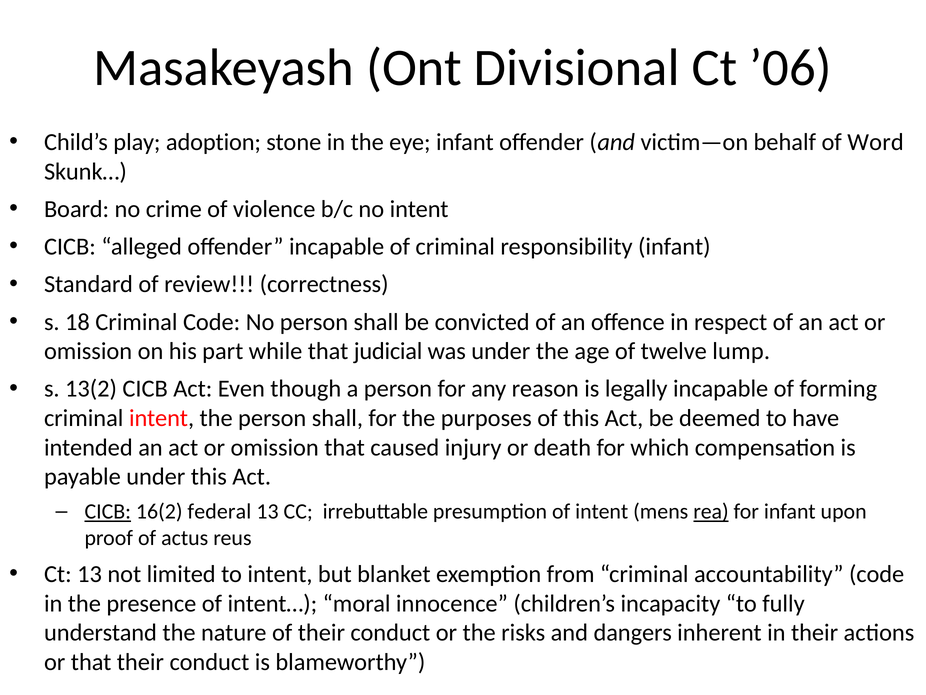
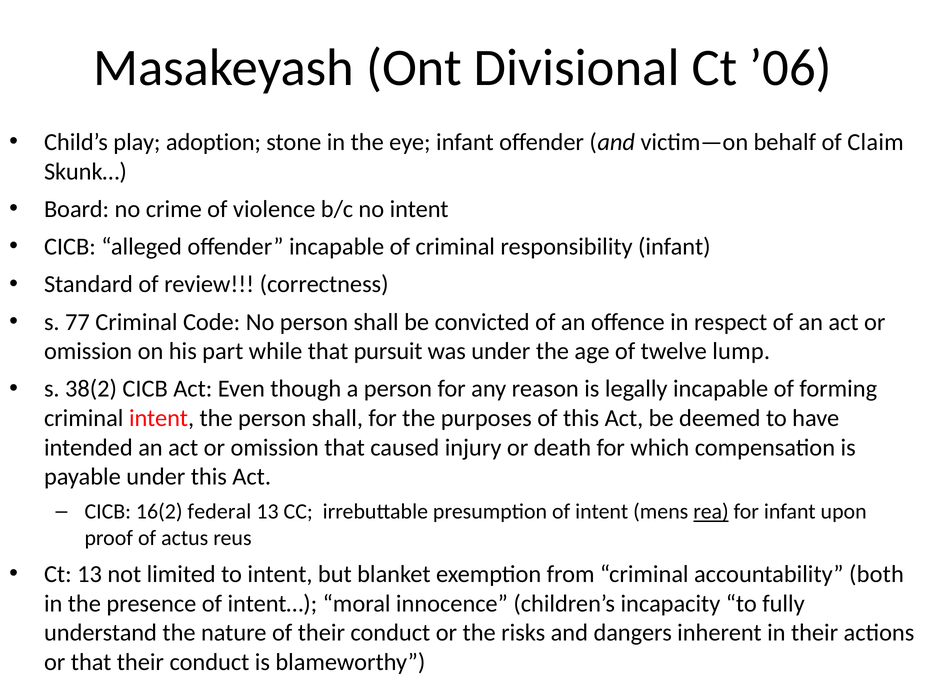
Word: Word -> Claim (876, 142)
18: 18 -> 77 (77, 322)
judicial: judicial -> pursuit (388, 351)
13(2: 13(2 -> 38(2 (91, 389)
CICB underline: present -> none (108, 511)
accountability code: code -> both (876, 574)
